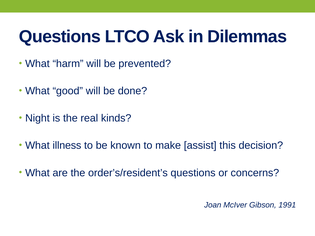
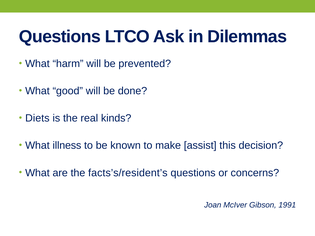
Night: Night -> Diets (37, 118)
order’s/resident’s: order’s/resident’s -> facts’s/resident’s (128, 173)
